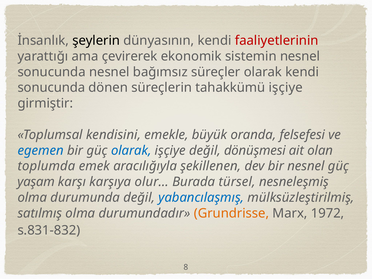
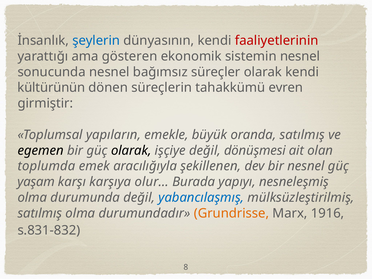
şeylerin colour: black -> blue (96, 41)
çevirerek: çevirerek -> gösteren (130, 56)
sonucunda: sonucunda -> kültürünün (51, 88)
tahakkümü işçiye: işçiye -> evren (286, 88)
kendisini: kendisini -> yapıların (113, 135)
oranda felsefesi: felsefesi -> satılmış (302, 135)
egemen colour: blue -> black (41, 150)
olarak colour: blue -> black (131, 150)
türsel: türsel -> yapıyı (237, 182)
1972: 1972 -> 1916 (328, 213)
